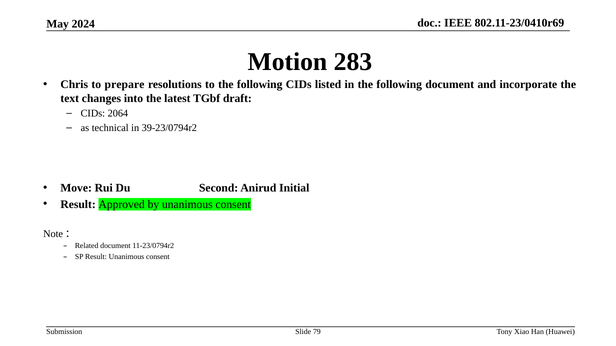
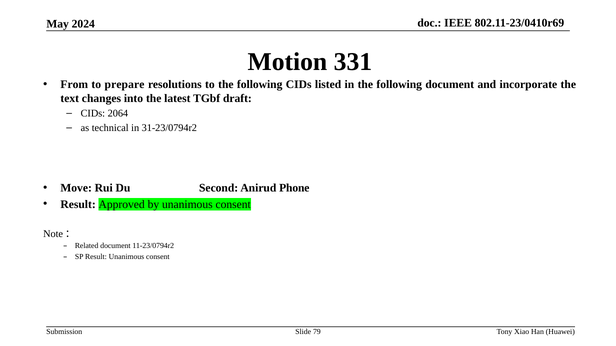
283: 283 -> 331 (353, 62)
Chris: Chris -> From (74, 85)
39-23/0794r2: 39-23/0794r2 -> 31-23/0794r2 (169, 128)
Initial: Initial -> Phone (294, 188)
